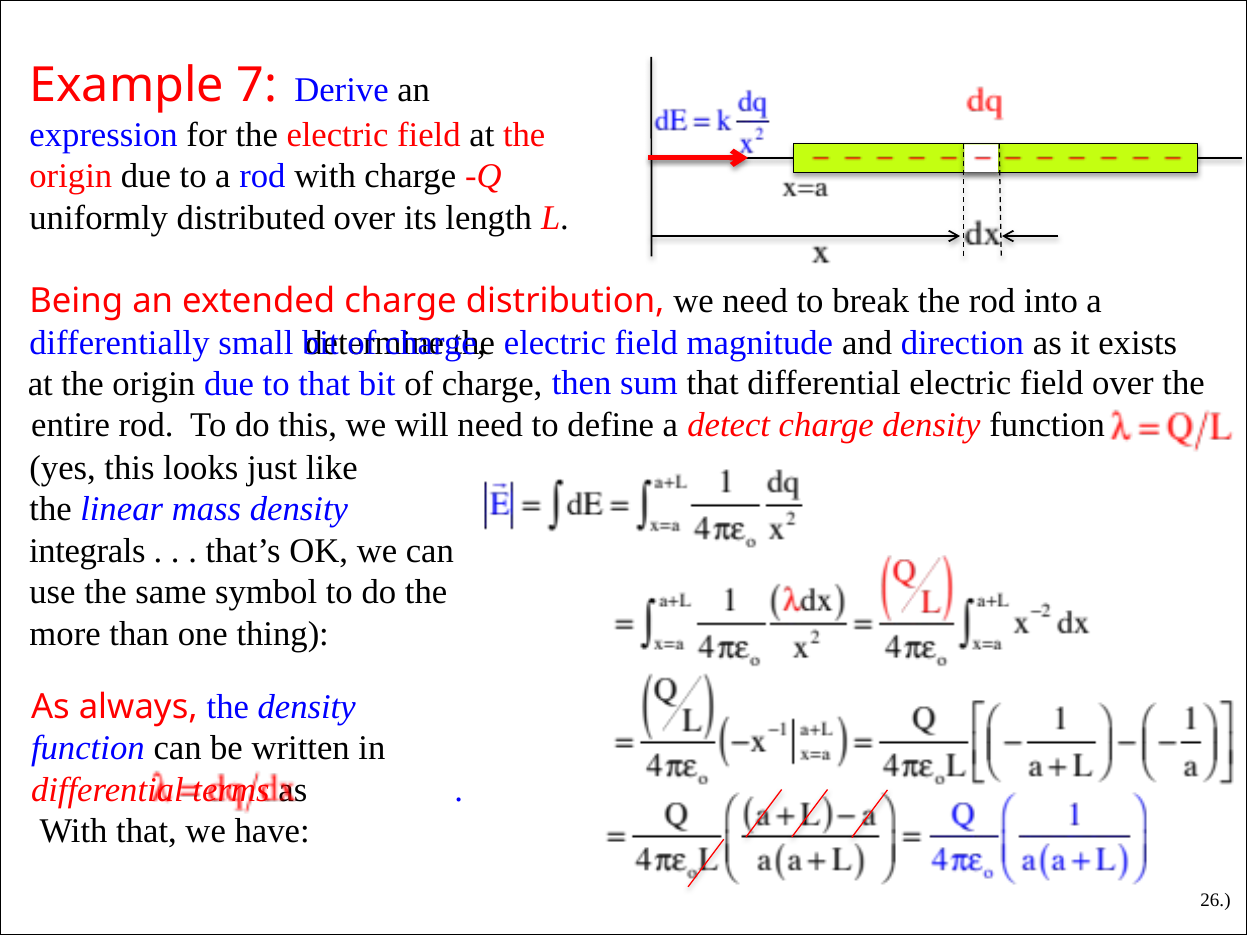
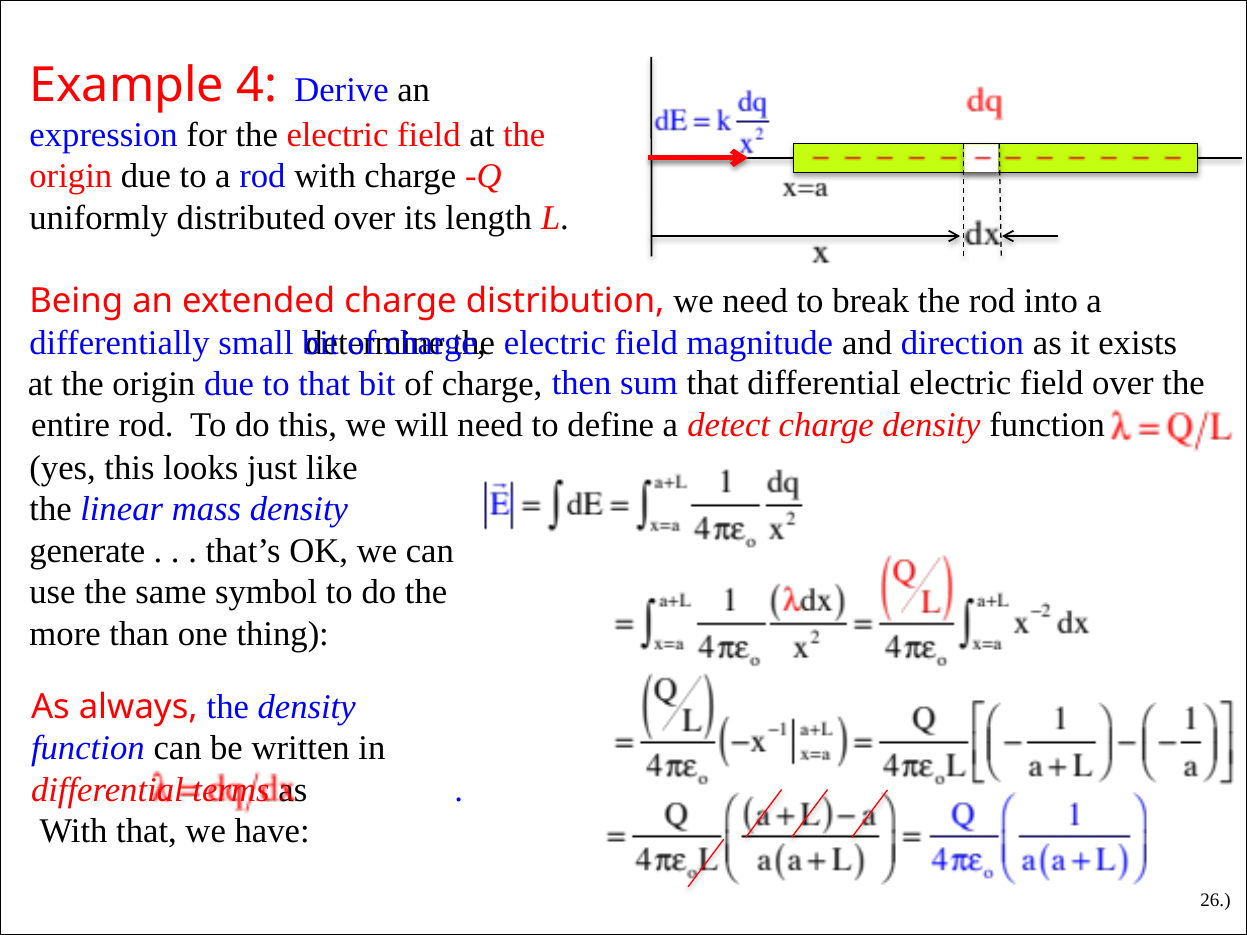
7: 7 -> 4 (257, 86)
integrals: integrals -> generate (87, 551)
